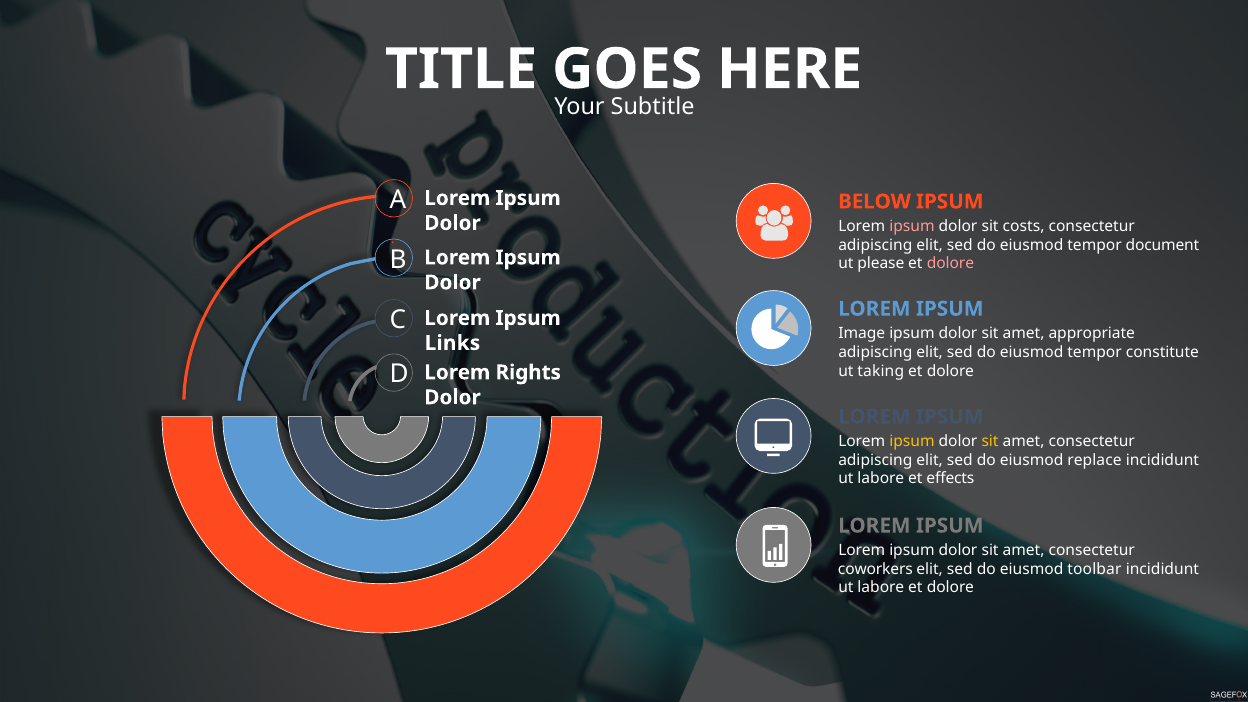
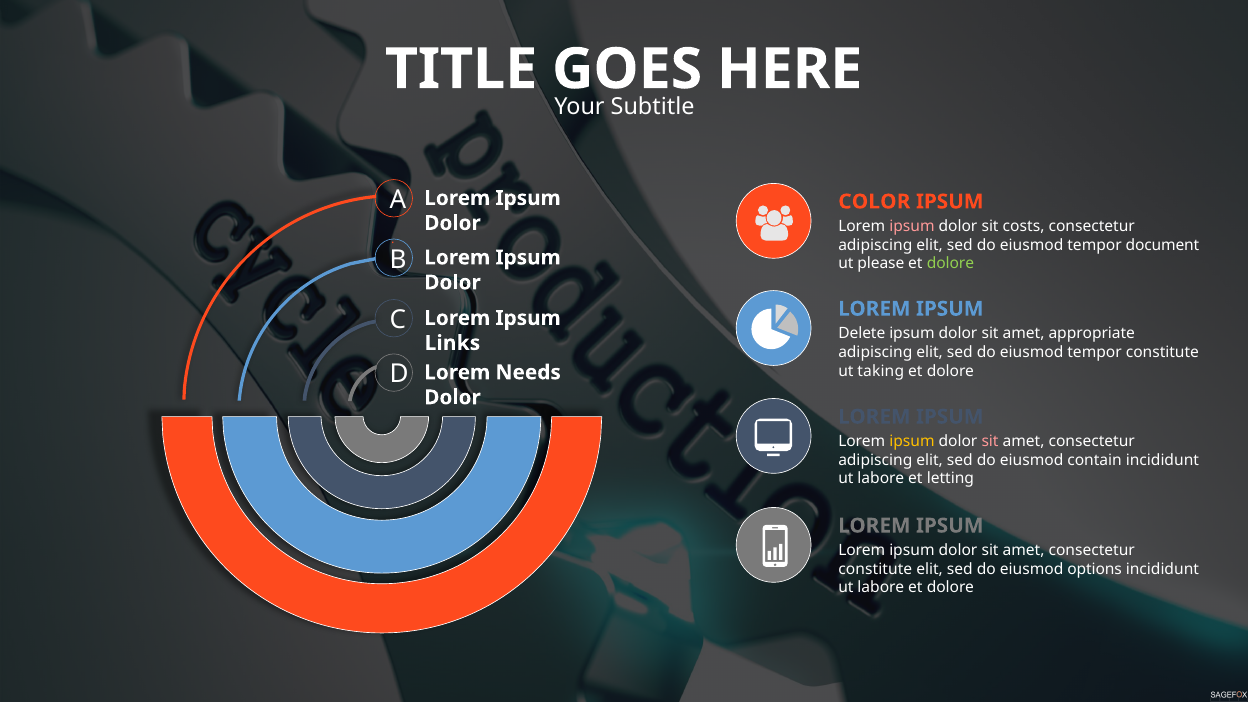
BELOW: BELOW -> COLOR (874, 202)
dolore colour: pink -> light green (950, 264)
Image: Image -> Delete (862, 333)
Rights: Rights -> Needs (528, 372)
sit colour: yellow -> pink (990, 441)
replace: replace -> contain (1095, 460)
effects: effects -> letting (950, 479)
coworkers: coworkers -> constitute (875, 569)
toolbar: toolbar -> options (1095, 569)
